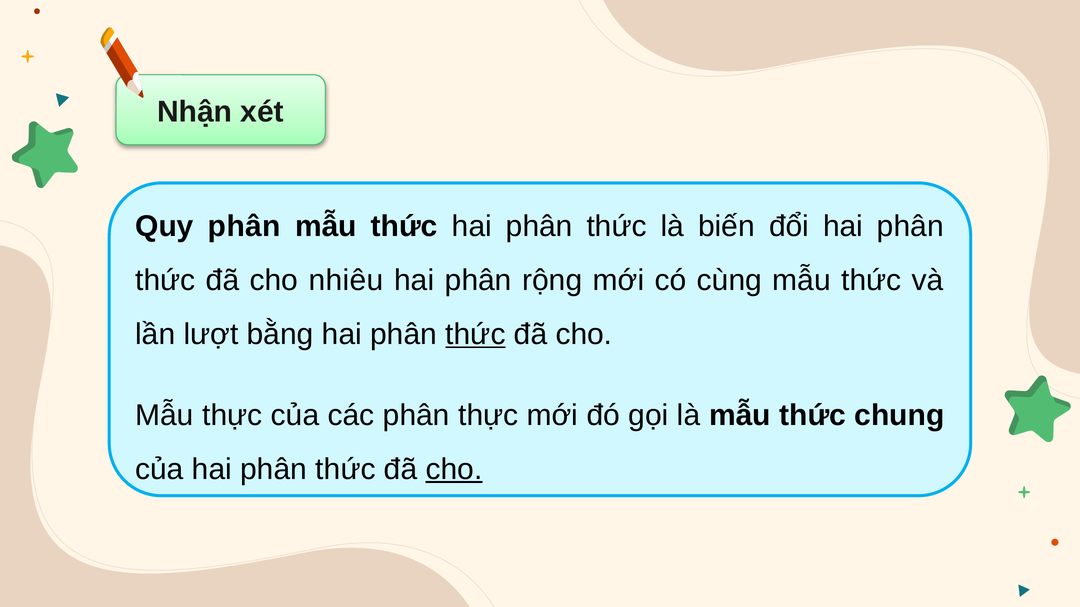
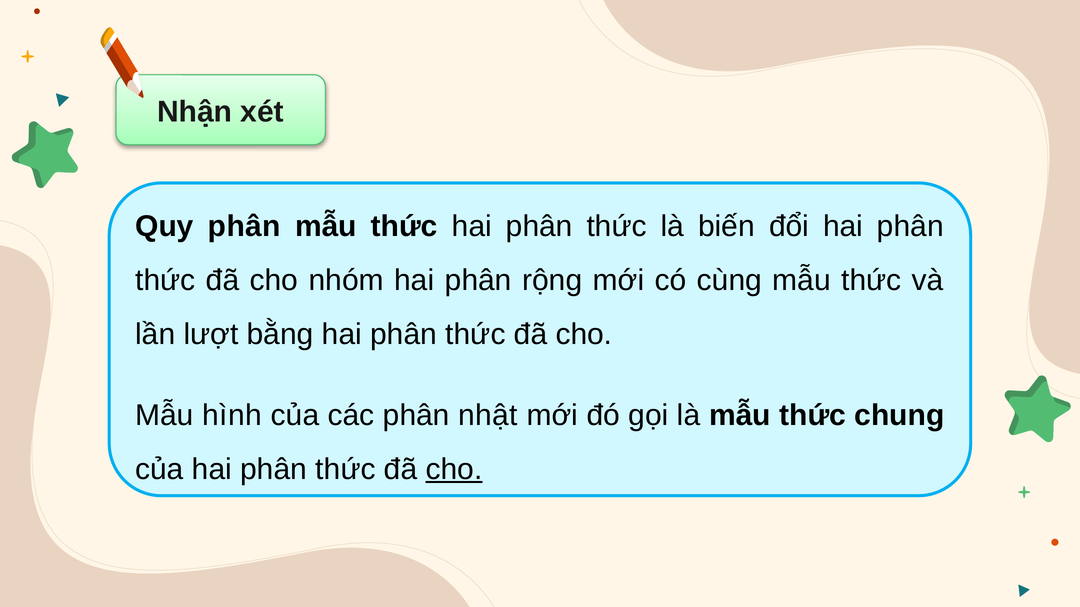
nhiêu: nhiêu -> nhóm (346, 281)
thức underline: present -> none (475, 335)
Mẫu thực: thực -> hình (232, 416)
phân thực: thực -> nhật (488, 416)
